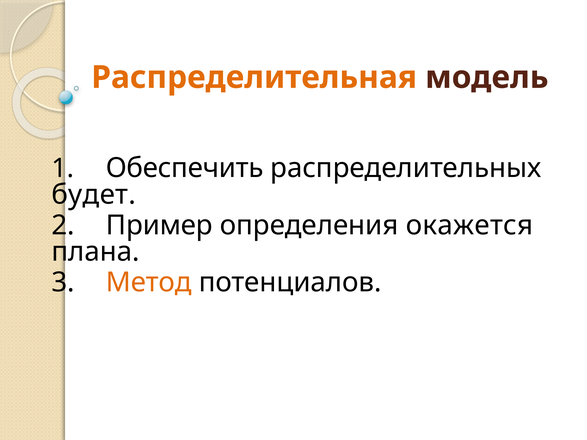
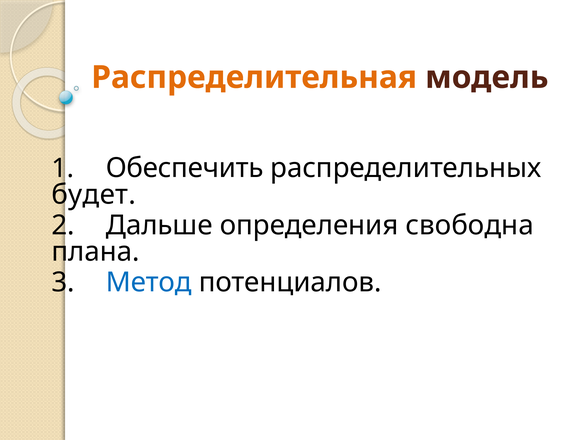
Пример: Пример -> Дальше (159, 225)
окажется: окажется -> свободна (470, 225)
Метод colour: orange -> blue (149, 282)
